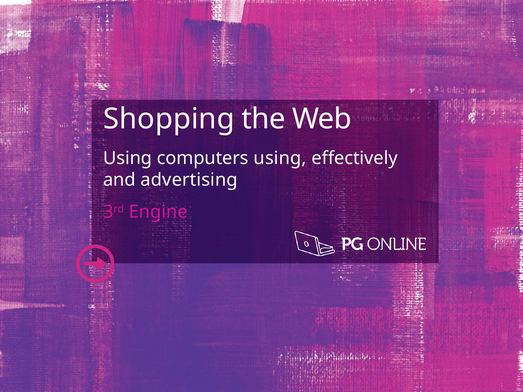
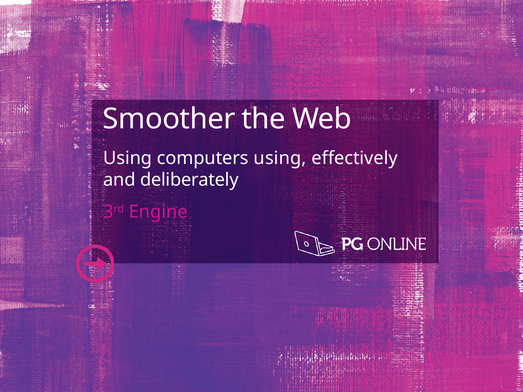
Shopping: Shopping -> Smoother (169, 119)
advertising: advertising -> deliberately (189, 180)
